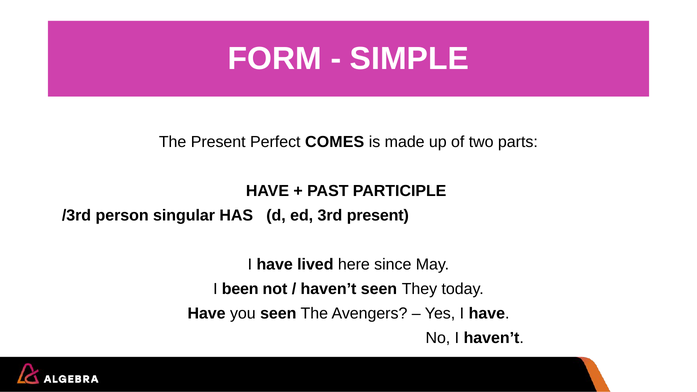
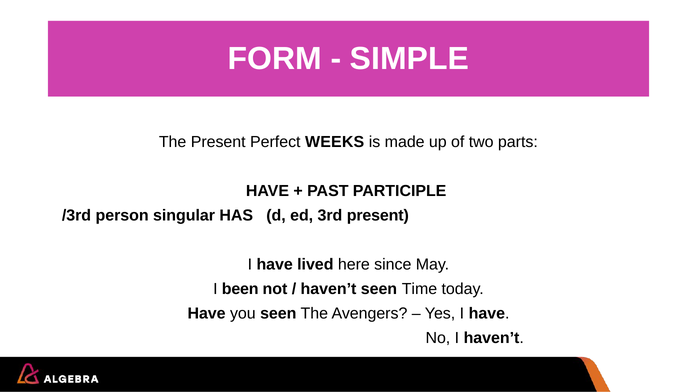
COMES: COMES -> WEEKS (335, 142)
They: They -> Time (419, 289)
